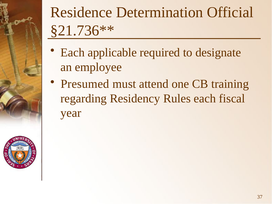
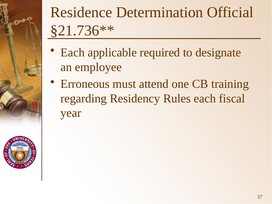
Presumed: Presumed -> Erroneous (85, 84)
